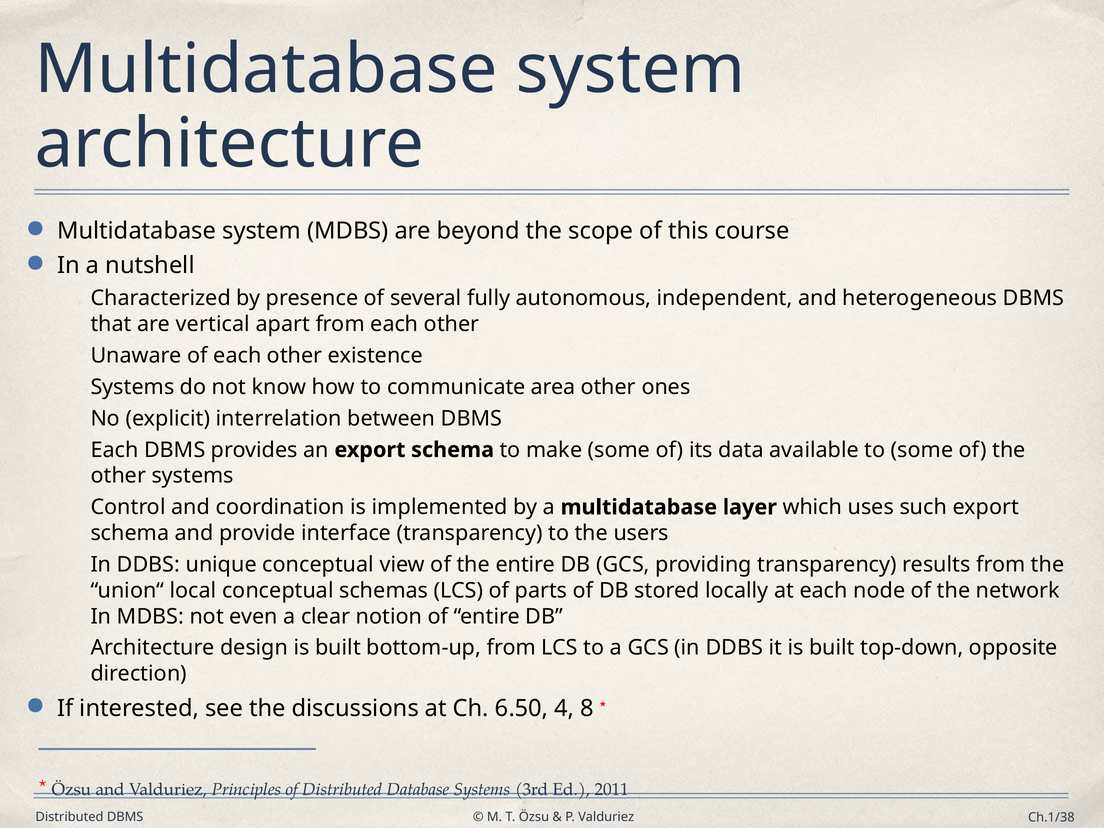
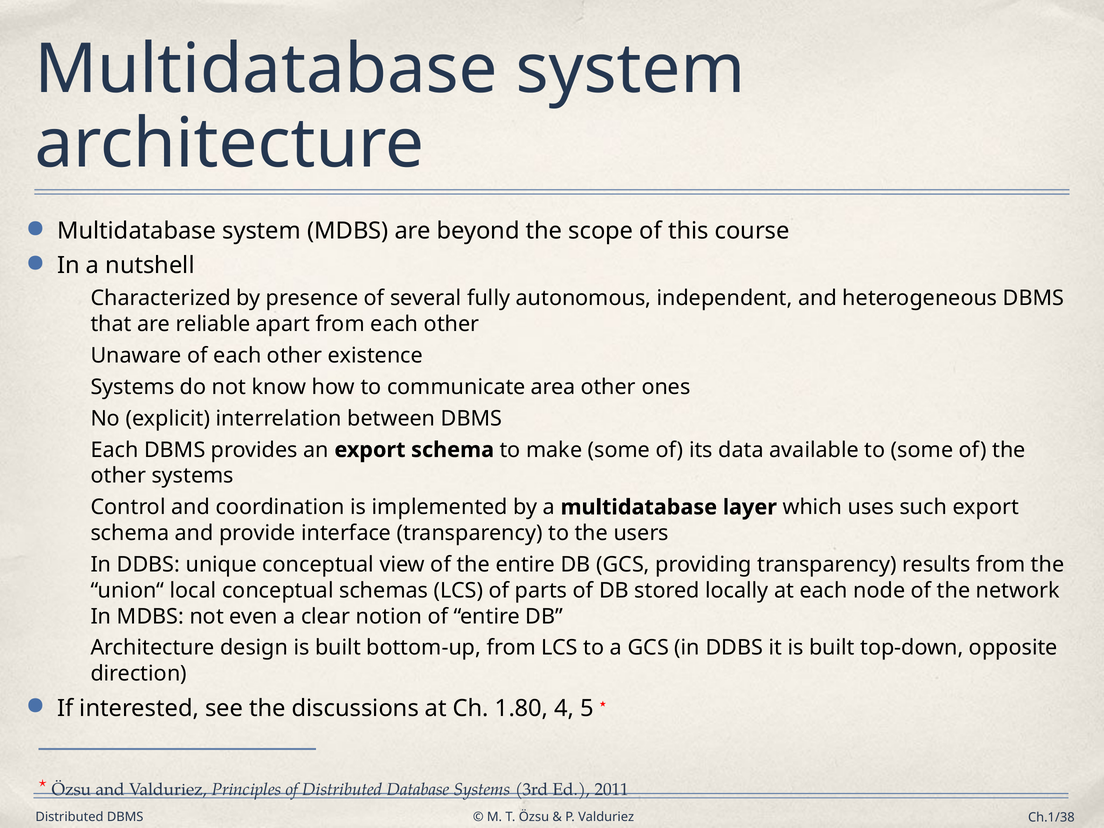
vertical: vertical -> reliable (213, 324)
6.50: 6.50 -> 1.80 (522, 708)
8: 8 -> 5 (587, 708)
